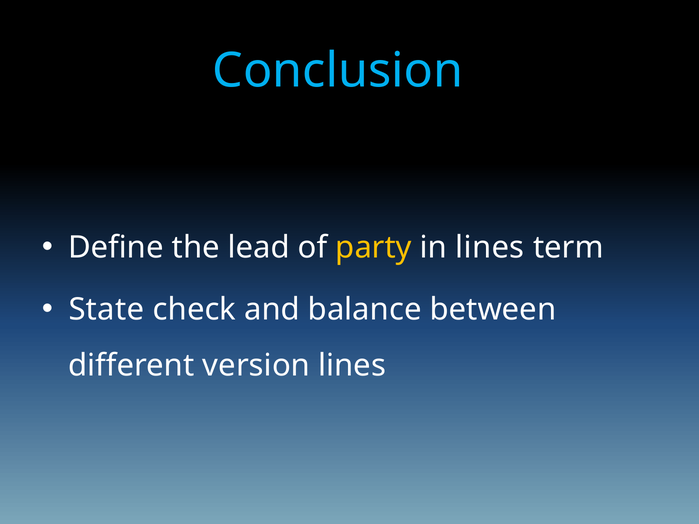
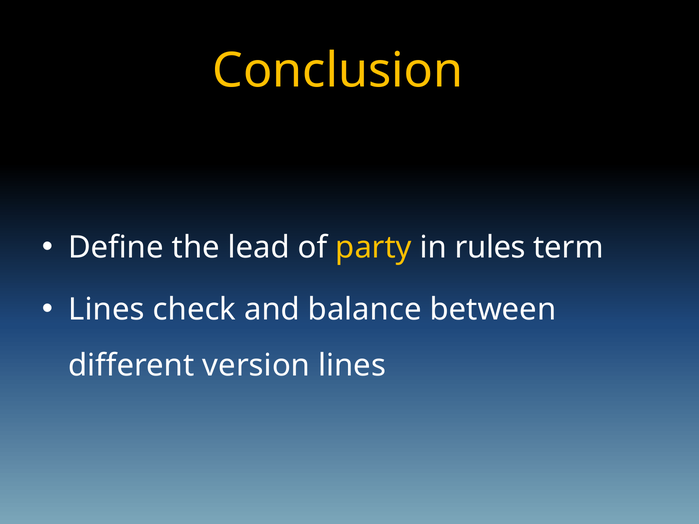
Conclusion colour: light blue -> yellow (338, 71)
in lines: lines -> rules (490, 248)
State: State -> Lines (106, 310)
